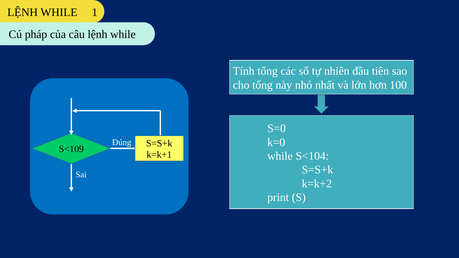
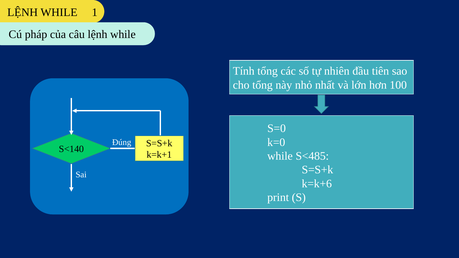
S<109: S<109 -> S<140 (71, 149)
S<104: S<104 -> S<485 (312, 156)
k=k+2: k=k+2 -> k=k+6 (317, 184)
